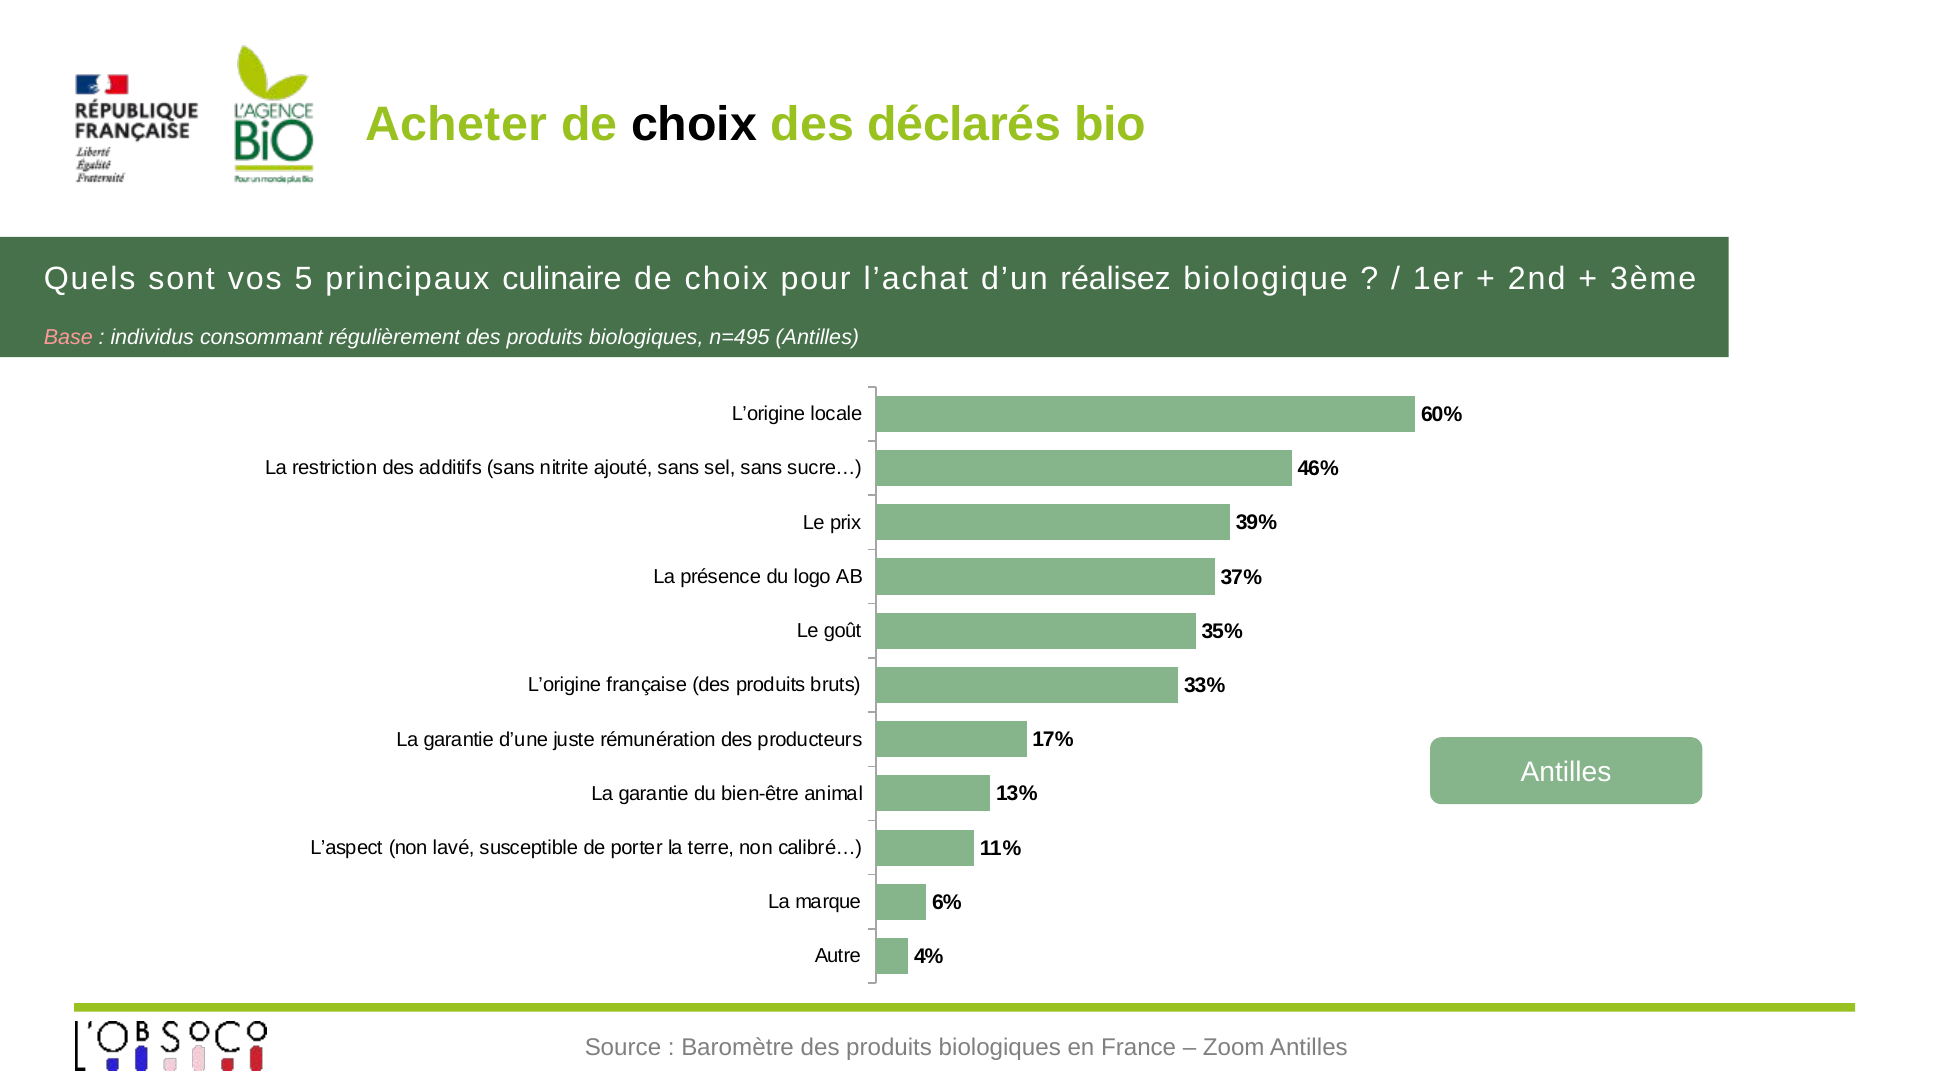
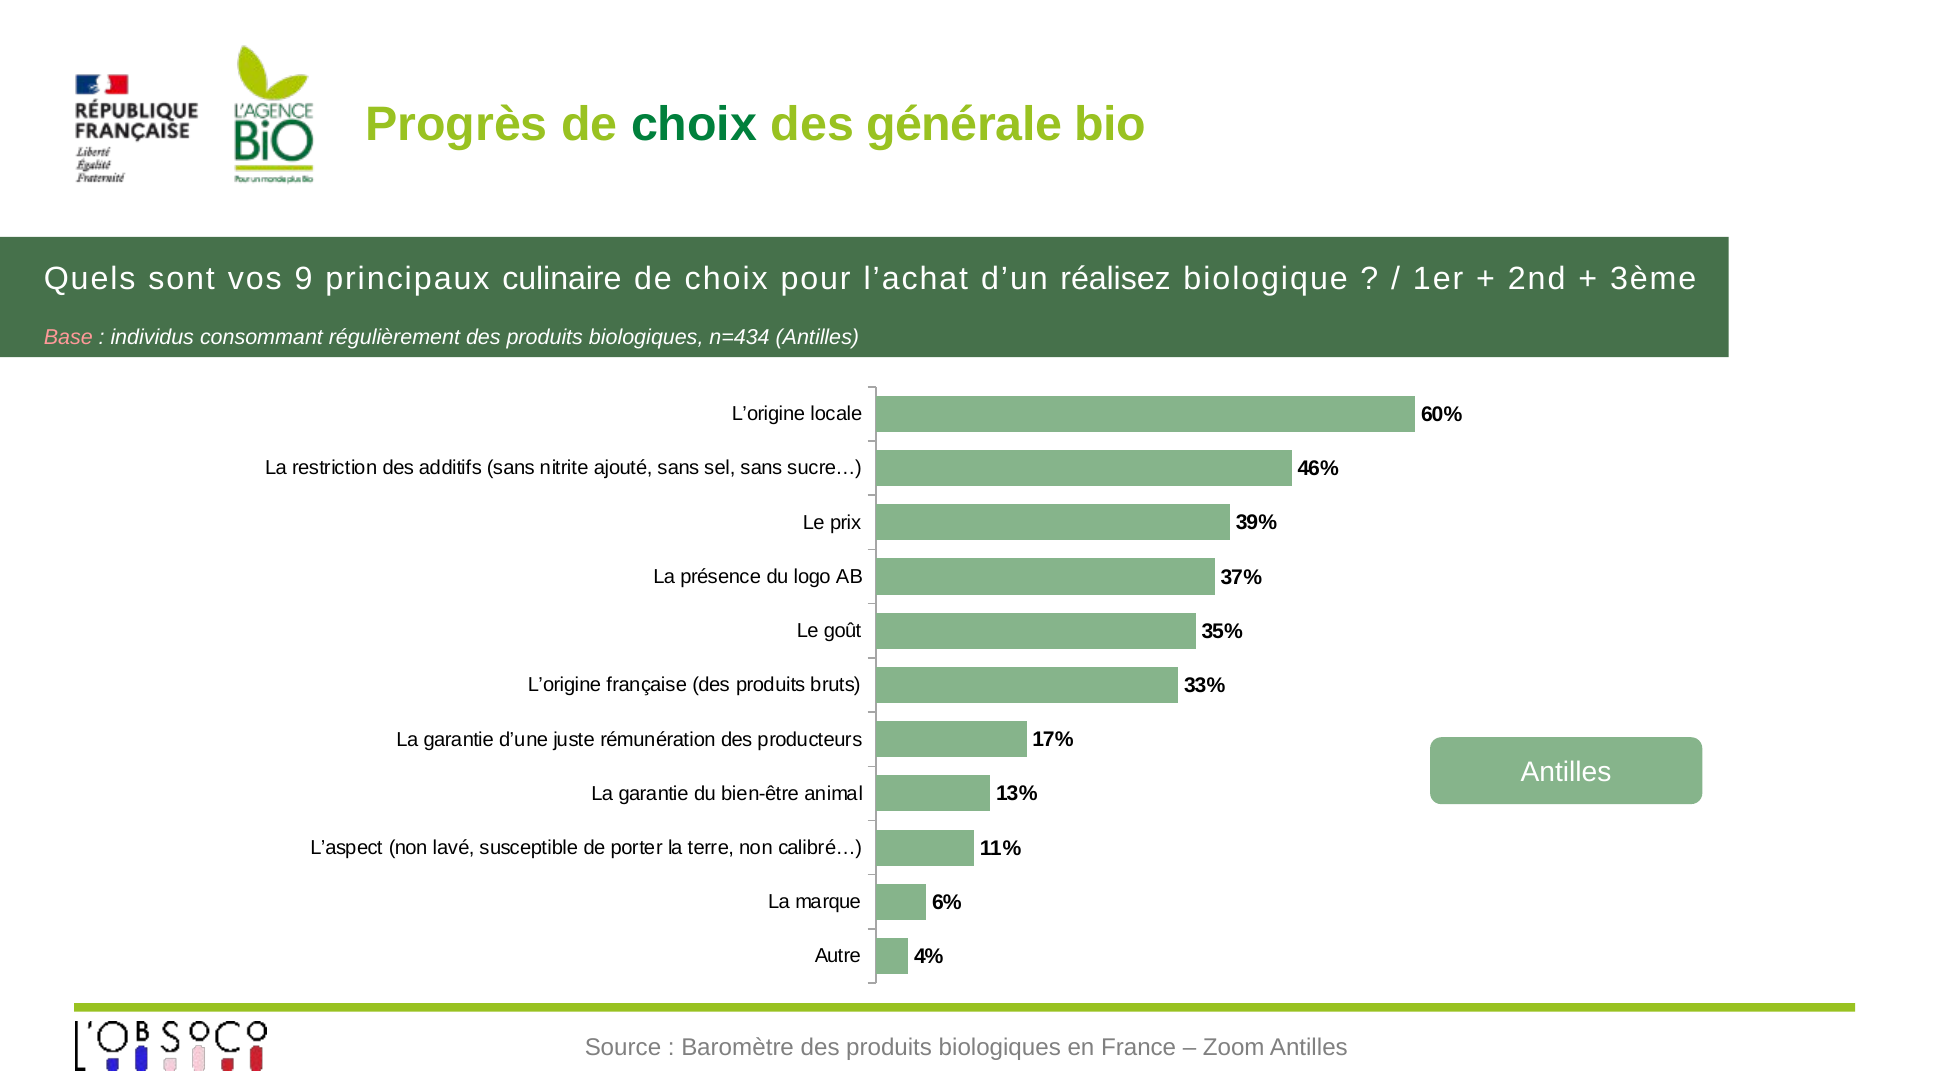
Acheter: Acheter -> Progrès (457, 124)
choix colour: black -> green (694, 124)
déclarés: déclarés -> générale (964, 124)
5: 5 -> 9 (303, 279)
n=495: n=495 -> n=434 (740, 338)
